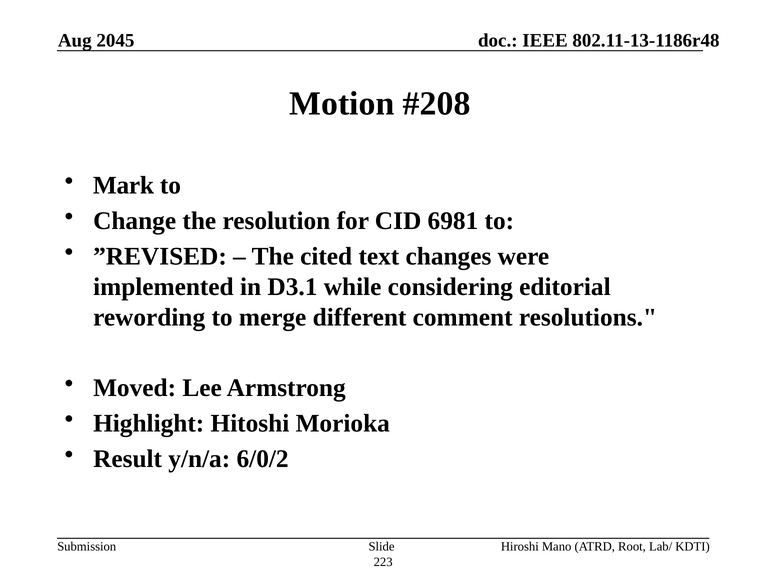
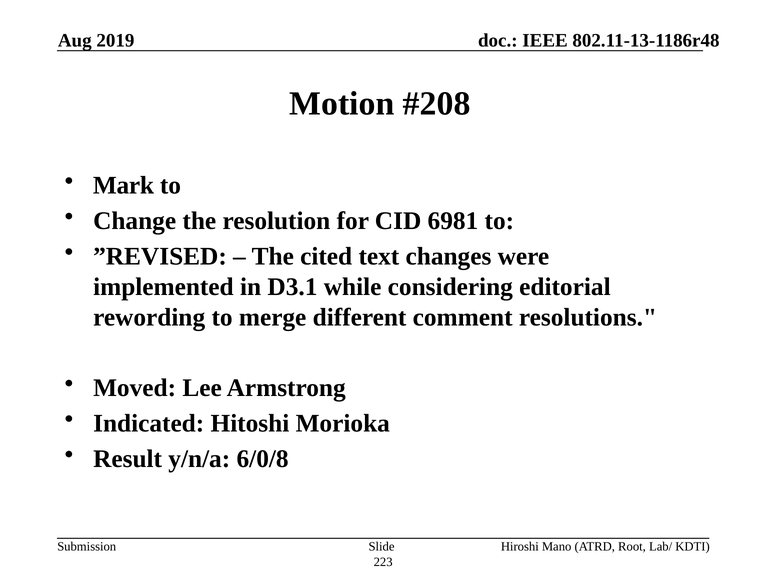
2045: 2045 -> 2019 (115, 41)
Highlight: Highlight -> Indicated (149, 424)
6/0/2: 6/0/2 -> 6/0/8 (263, 459)
